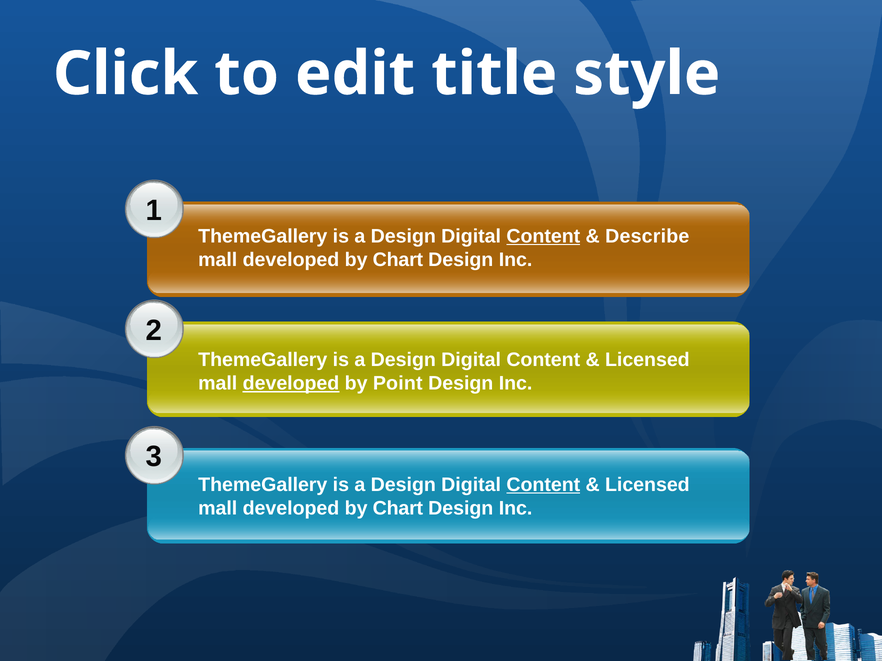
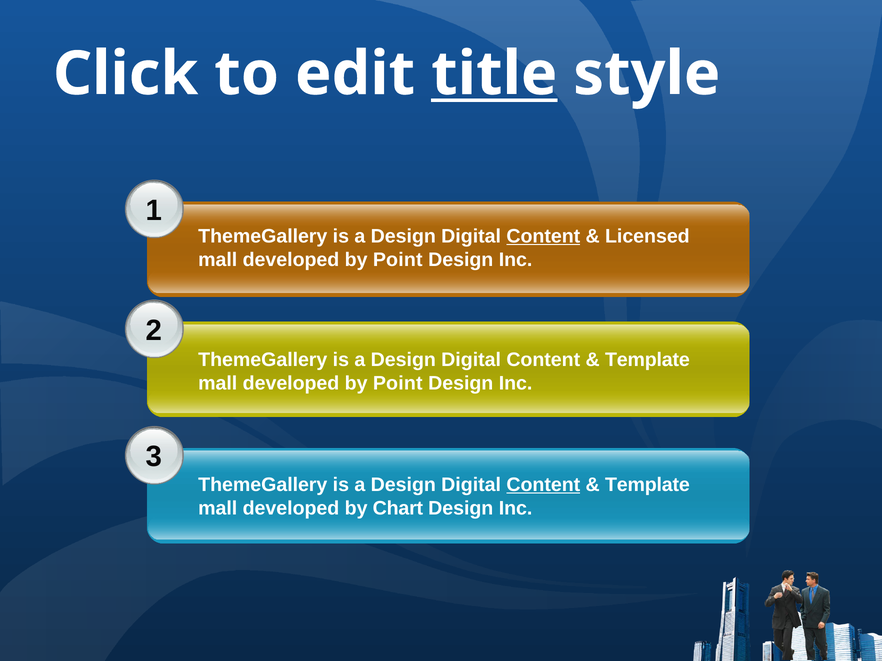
title underline: none -> present (494, 74)
Describe: Describe -> Licensed (647, 236)
Chart: Chart -> Point (398, 260)
Licensed: Licensed -> Template (647, 360)
developed underline: present -> none (291, 384)
Licensed: Licensed -> Template (647, 485)
